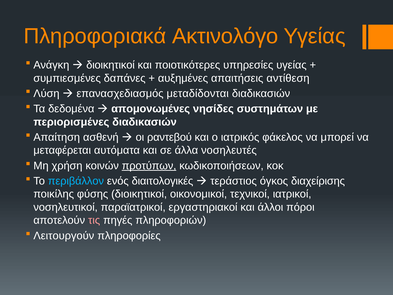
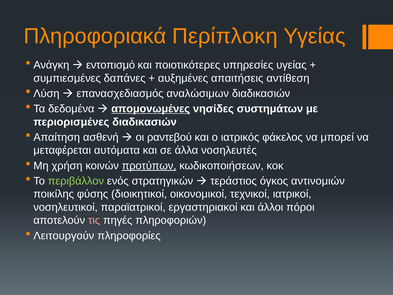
Ακτινολόγο: Ακτινολόγο -> Περίπλοκη (225, 36)
διοικητικοί: διοικητικοί -> εντοπισμό (111, 65)
μεταδίδονται: μεταδίδονται -> αναλώσιμων (198, 93)
απομονωμένες underline: none -> present (151, 109)
περιβάλλον colour: light blue -> light green (76, 181)
διαιτολογικές: διαιτολογικές -> στρατηγικών (162, 181)
διαχείρισης: διαχείρισης -> αντινομιών (318, 181)
